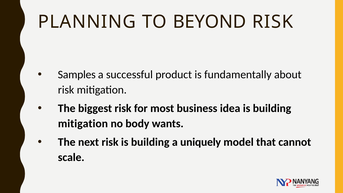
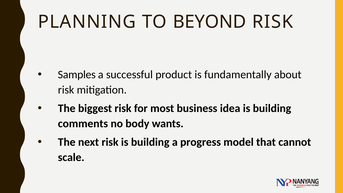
mitigation: mitigation -> comments (83, 123)
uniquely: uniquely -> progress (201, 142)
